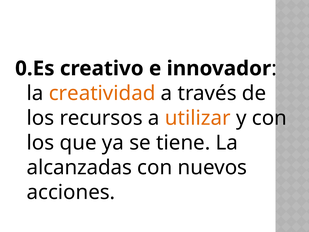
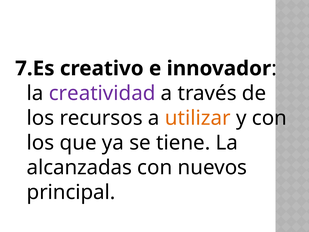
0.Es: 0.Es -> 7.Es (35, 68)
creatividad colour: orange -> purple (102, 93)
acciones: acciones -> principal (71, 192)
